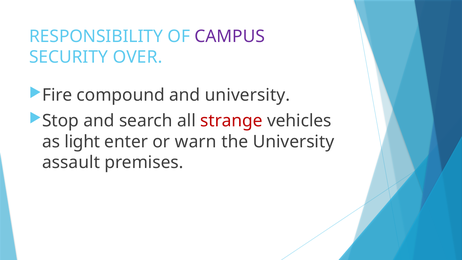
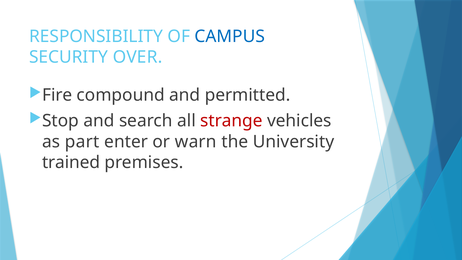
CAMPUS colour: purple -> blue (230, 36)
and university: university -> permitted (248, 95)
light: light -> part (82, 142)
assault: assault -> trained (71, 162)
